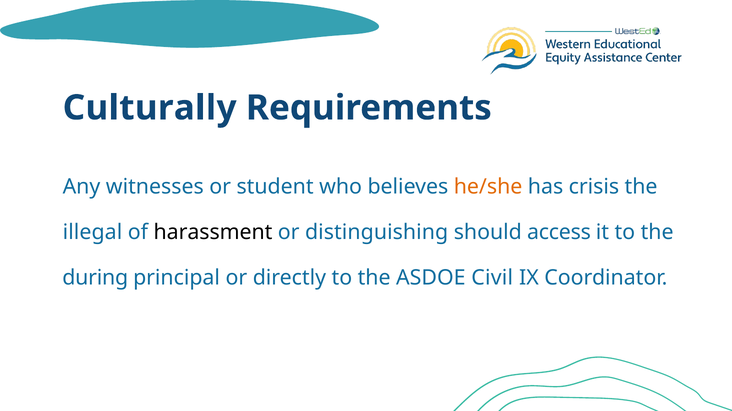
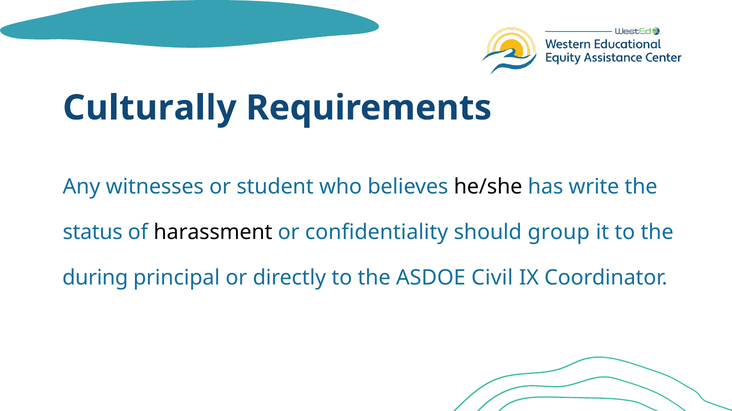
he/she colour: orange -> black (488, 187)
crisis: crisis -> write (594, 187)
illegal: illegal -> status (93, 233)
distinguishing: distinguishing -> confidentiality (377, 233)
access: access -> group (559, 233)
